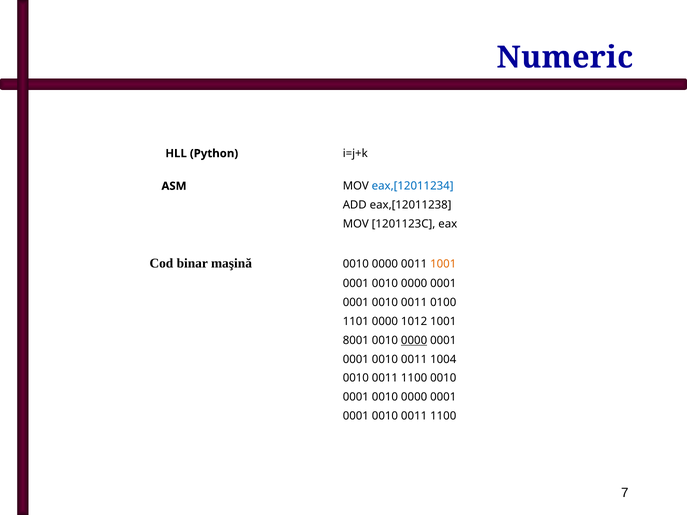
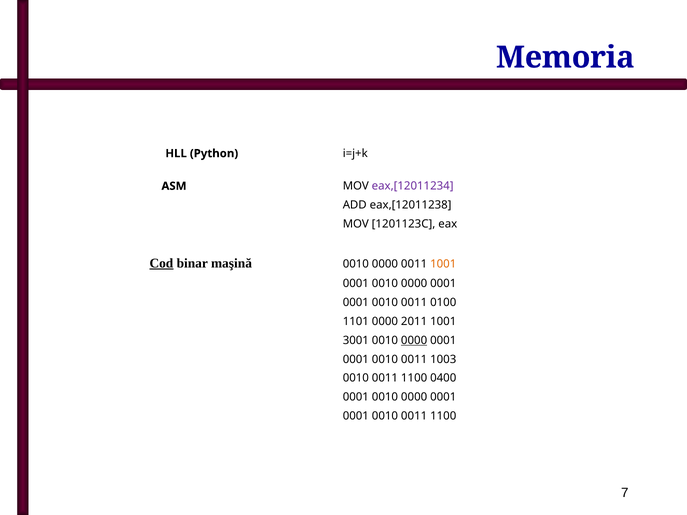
Numeric: Numeric -> Memoria (565, 57)
eax,[12011234 colour: blue -> purple (413, 186)
Cod underline: none -> present (161, 263)
1012: 1012 -> 2011 (414, 322)
8001: 8001 -> 3001 (356, 341)
1004: 1004 -> 1003 (443, 359)
1100 0010: 0010 -> 0400 (443, 378)
